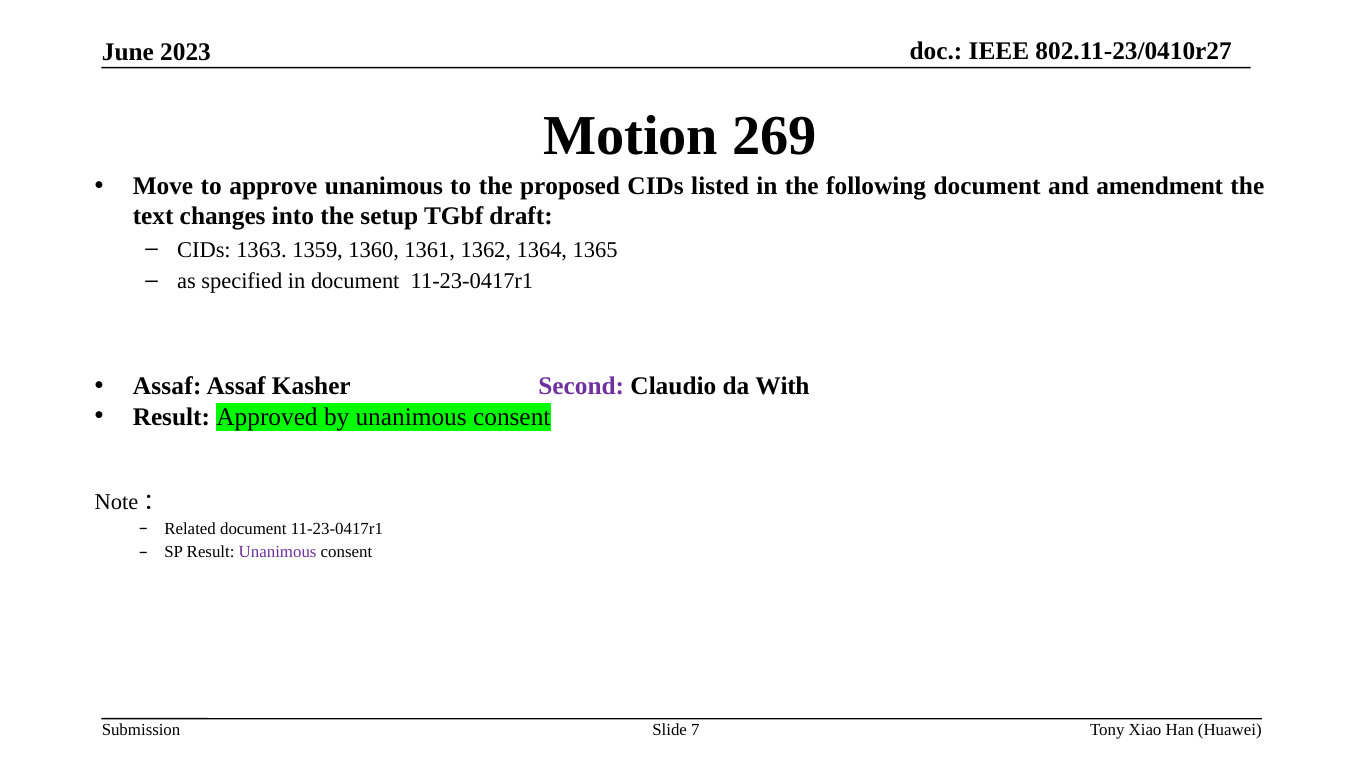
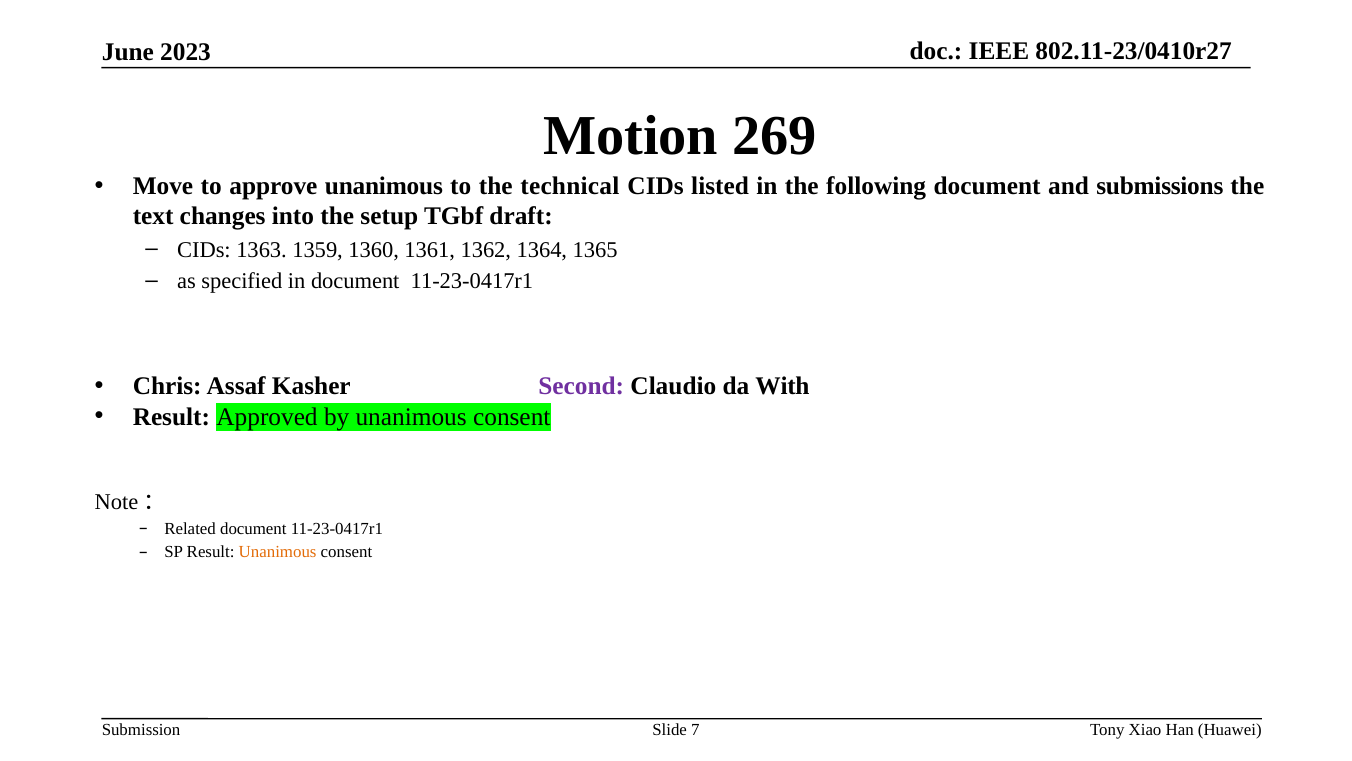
proposed: proposed -> technical (570, 186)
amendment: amendment -> submissions (1160, 186)
Assaf: Assaf -> Chris (167, 386)
Unanimous colour: purple -> orange (278, 552)
